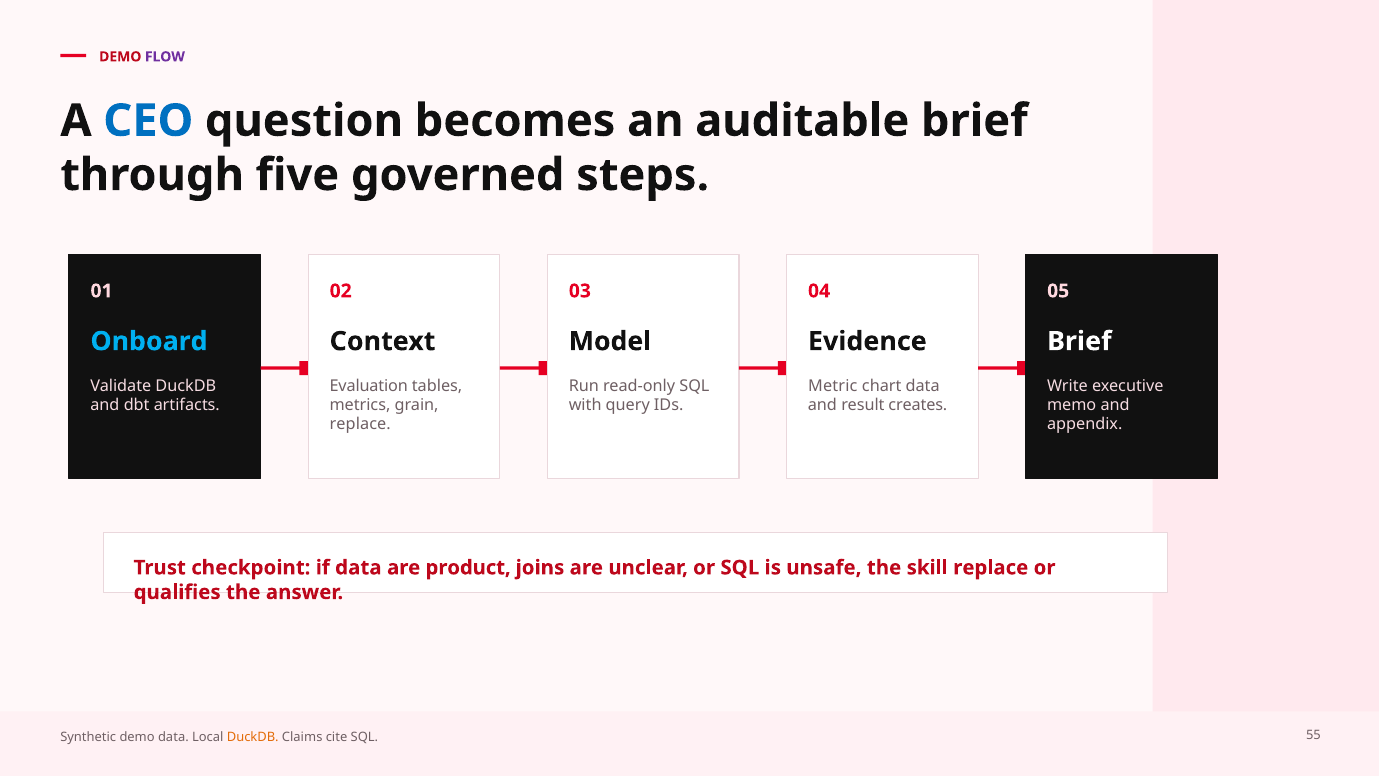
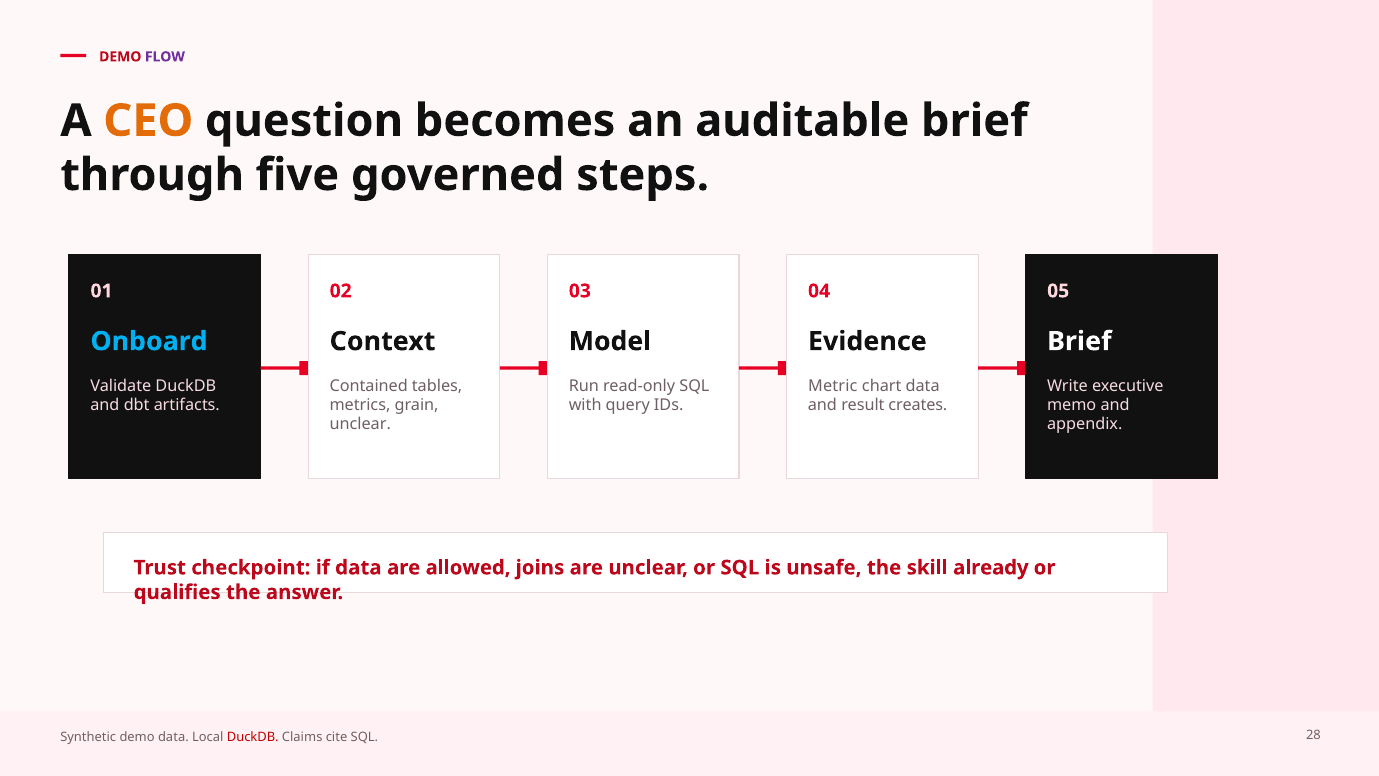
CEO colour: blue -> orange (148, 121)
Evaluation: Evaluation -> Contained (369, 386)
replace: replace -> unclear (360, 424)
product: product -> allowed (468, 567)
skill replace: replace -> already (991, 567)
DuckDB colour: orange -> red (253, 737)
55: 55 -> 28 (1314, 735)
